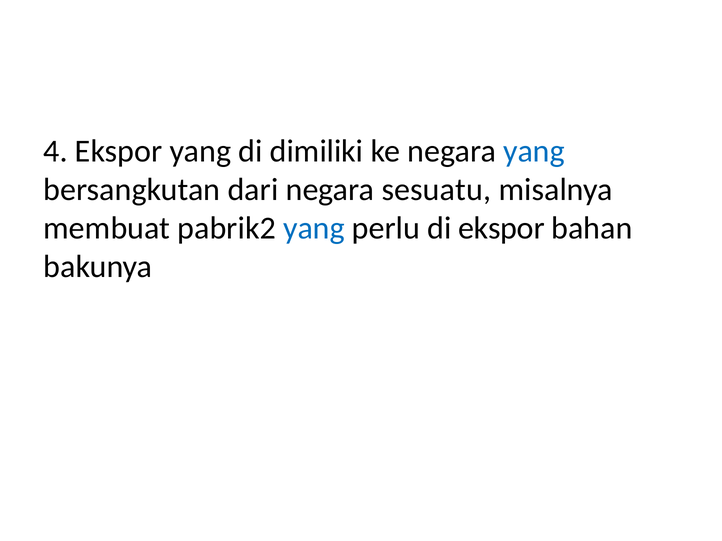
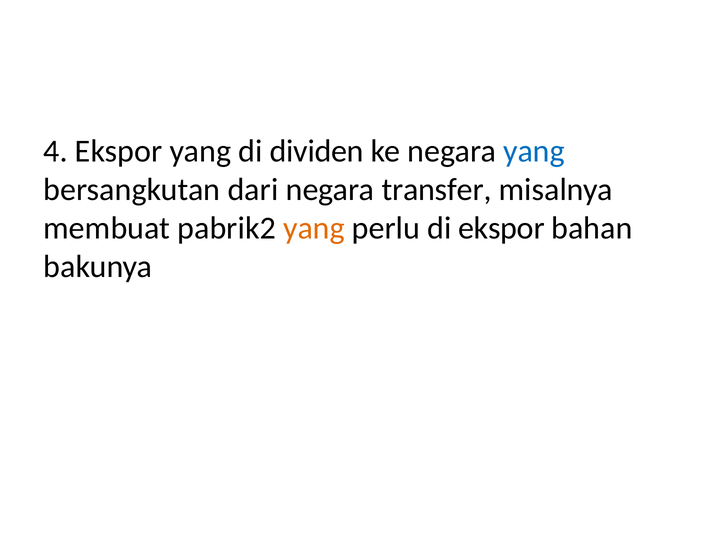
dimiliki: dimiliki -> dividen (317, 151)
sesuatu: sesuatu -> transfer (437, 190)
yang colour: blue -> orange (314, 228)
